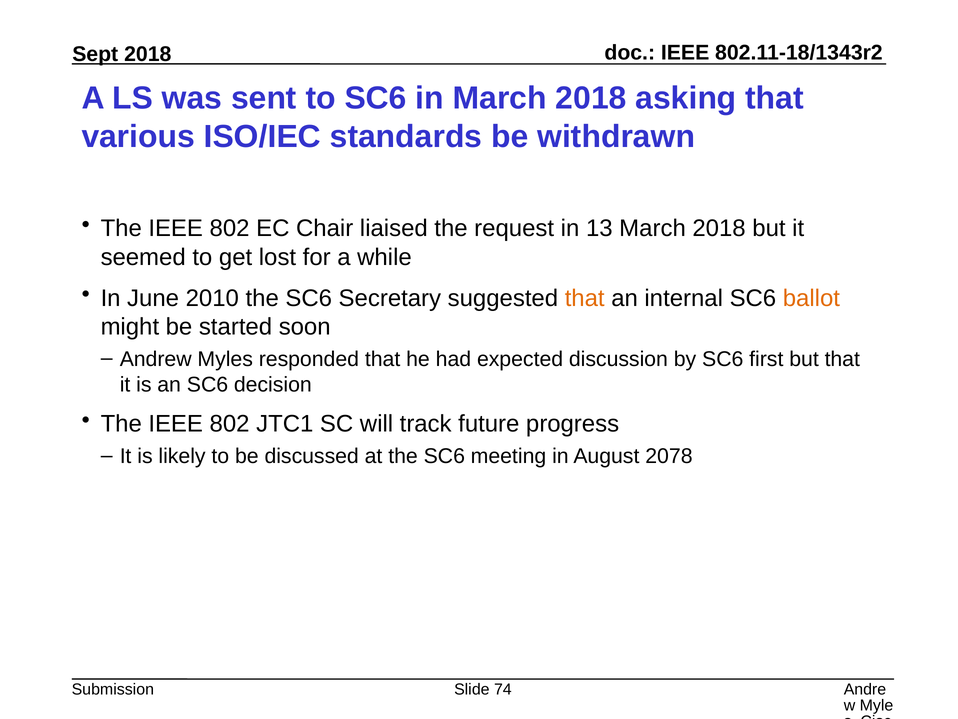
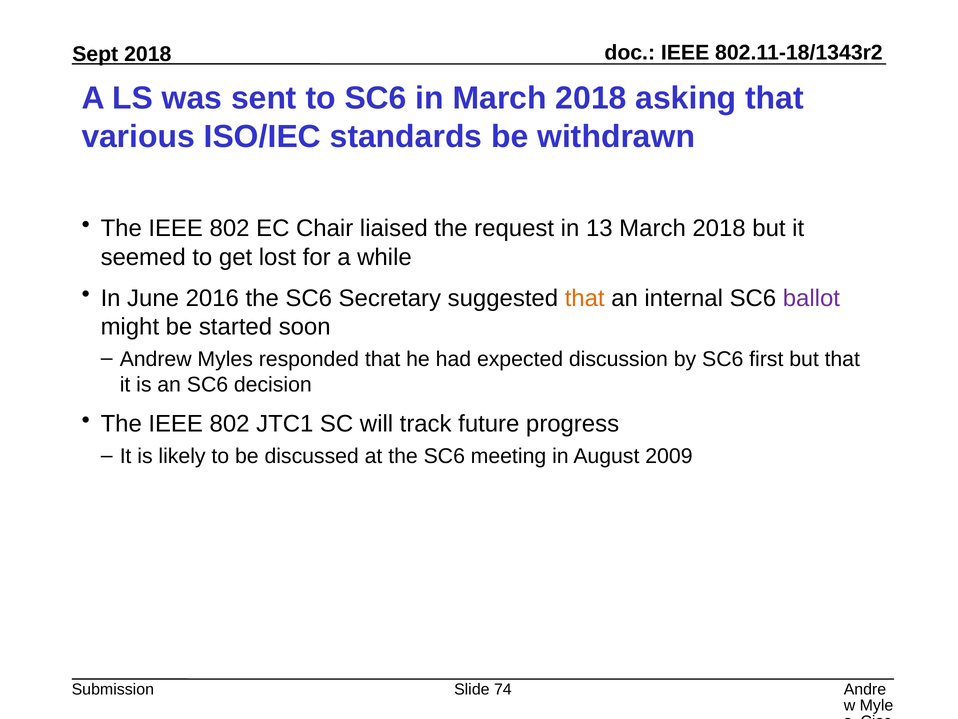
2010: 2010 -> 2016 (212, 298)
ballot colour: orange -> purple (811, 298)
2078: 2078 -> 2009 (669, 456)
